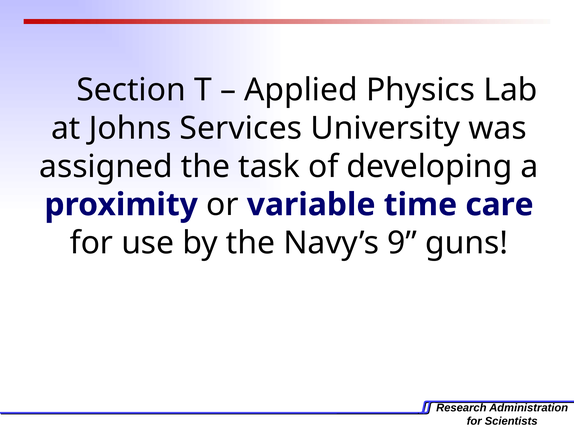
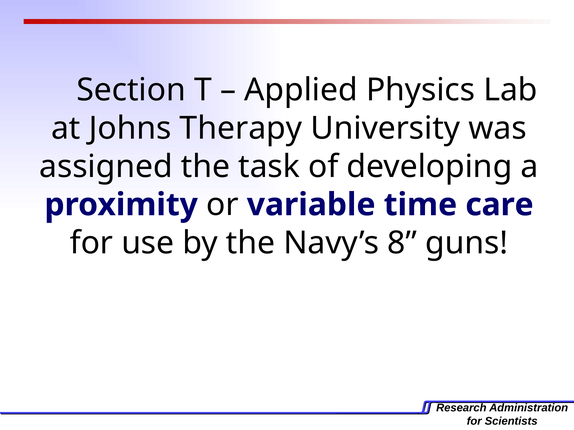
Services: Services -> Therapy (241, 128)
9: 9 -> 8 (402, 243)
